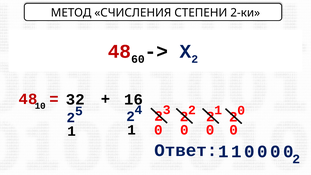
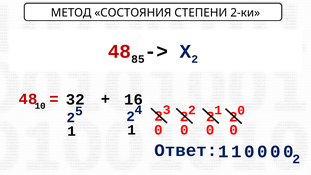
СЧИСЛЕНИЯ: СЧИСЛЕНИЯ -> СОСТОЯНИЯ (133, 13)
60: 60 -> 85 (138, 59)
